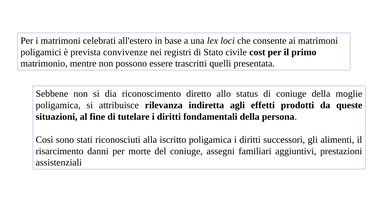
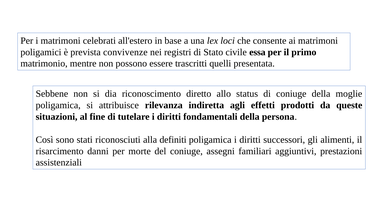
cost: cost -> essa (257, 52)
iscritto: iscritto -> definiti (173, 140)
